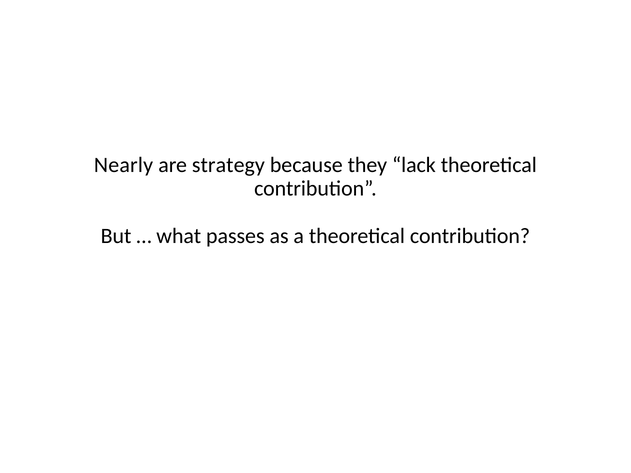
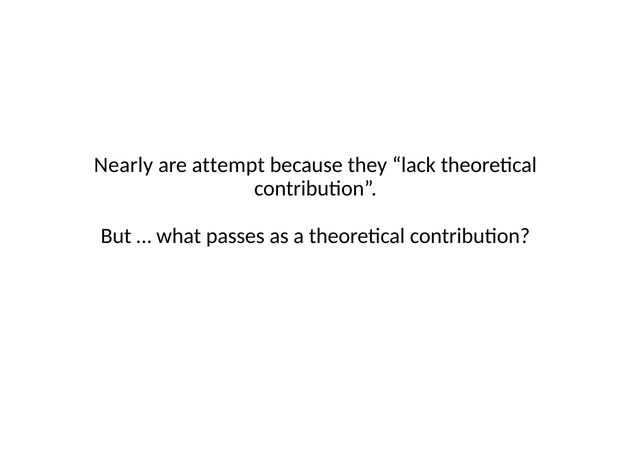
strategy: strategy -> attempt (228, 165)
